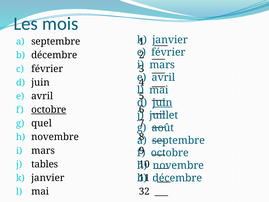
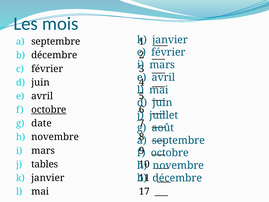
juin underline: present -> none (162, 103)
quel: quel -> date (42, 123)
32: 32 -> 17 (144, 191)
